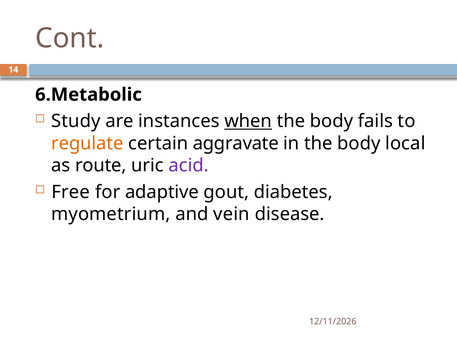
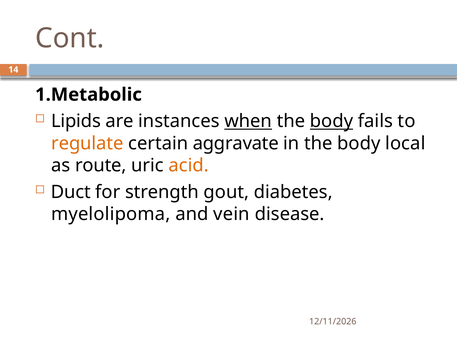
6.Metabolic: 6.Metabolic -> 1.Metabolic (88, 95)
Study: Study -> Lipids (76, 121)
body underline: none -> present (332, 121)
acid colour: purple -> orange (189, 165)
Free: Free -> Duct (71, 192)
adaptive: adaptive -> strength (162, 192)
myometrium: myometrium -> myelolipoma (111, 214)
